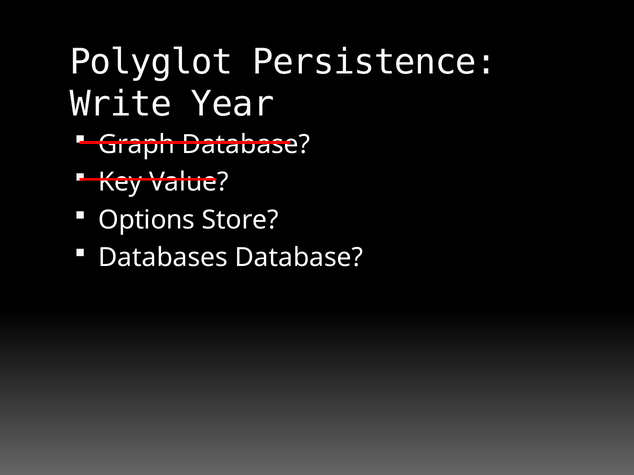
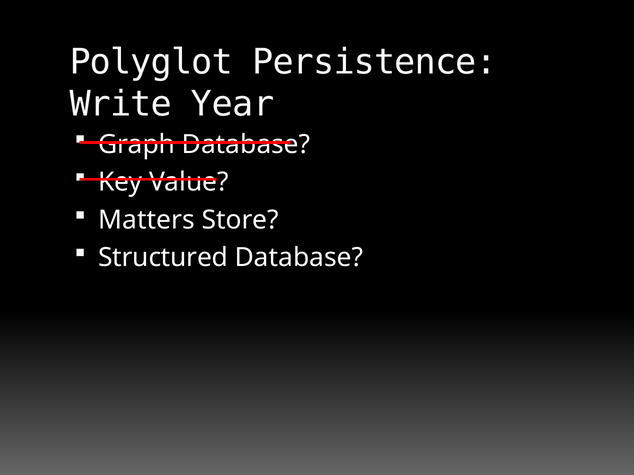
Options: Options -> Matters (147, 220)
Databases: Databases -> Structured (163, 258)
